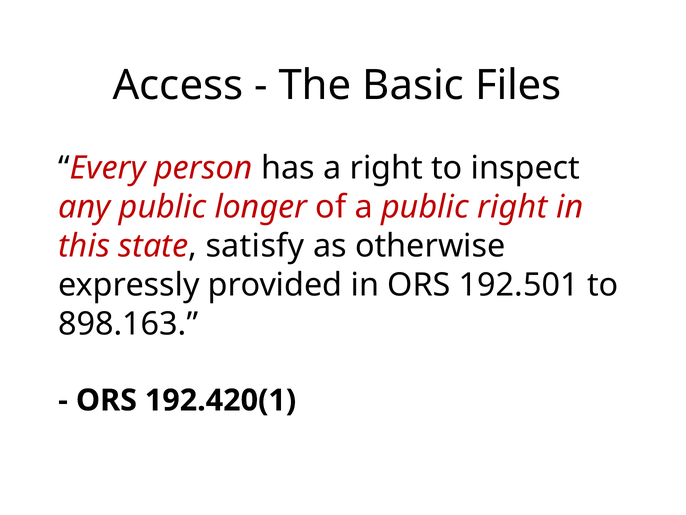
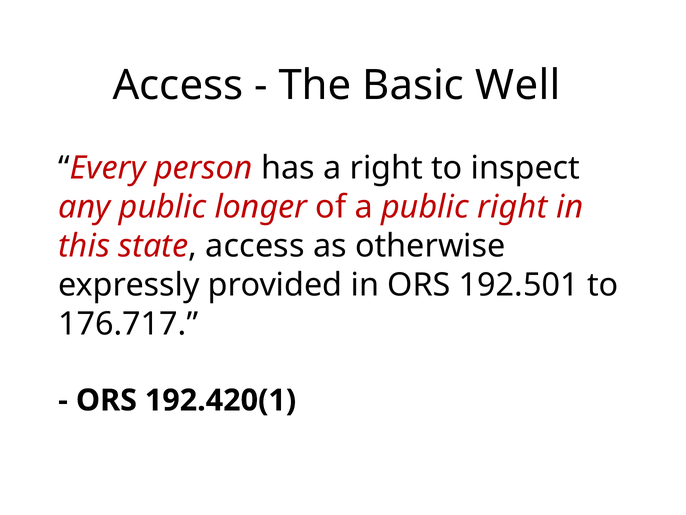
Files: Files -> Well (518, 85)
state satisfy: satisfy -> access (255, 246)
898.163: 898.163 -> 176.717 (128, 324)
